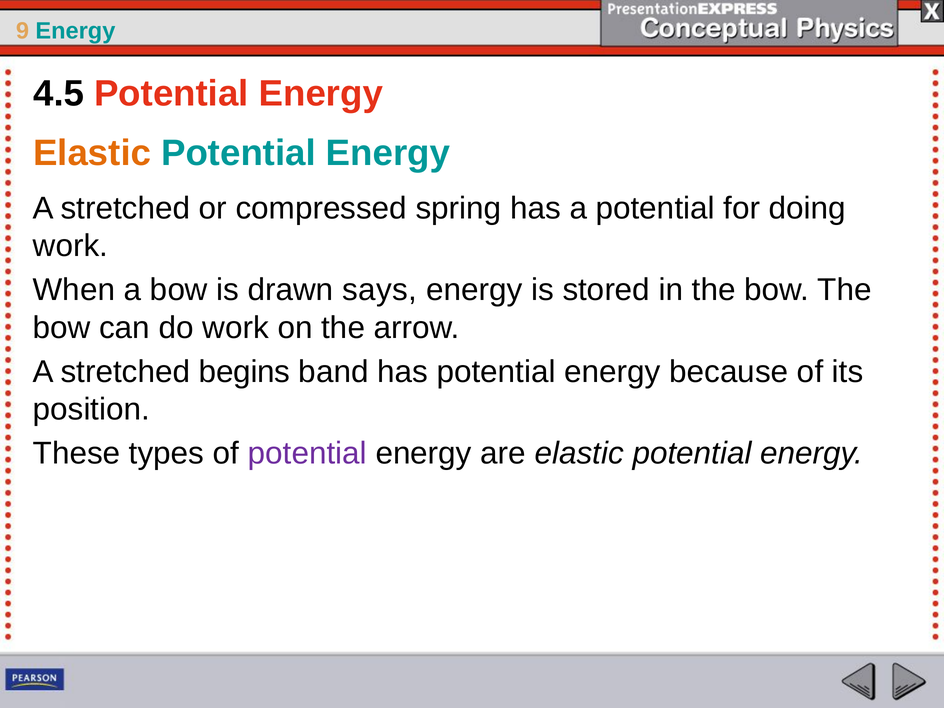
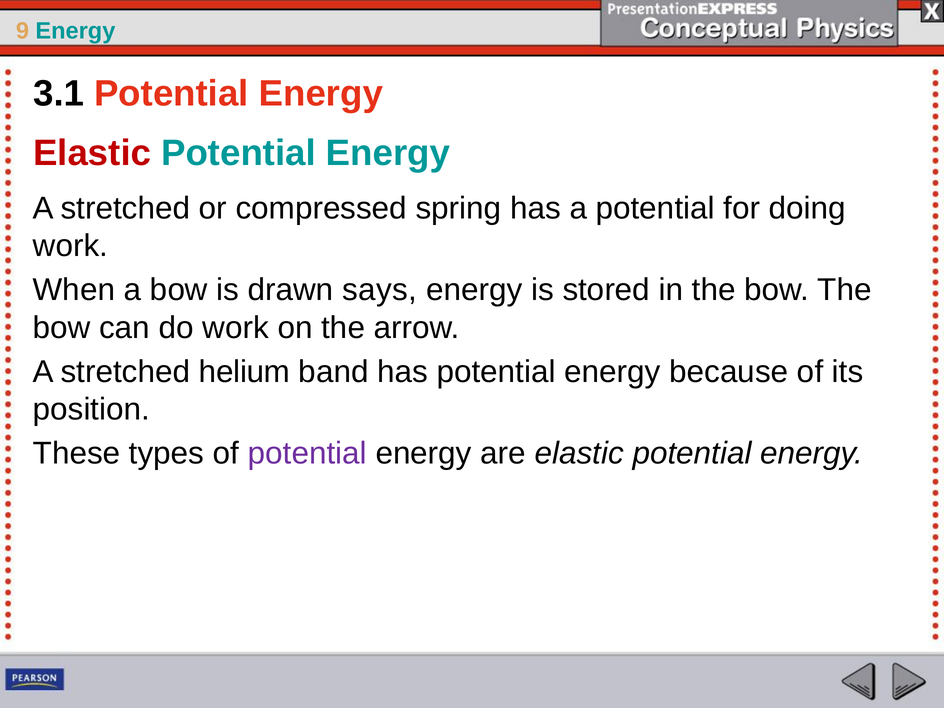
4.5: 4.5 -> 3.1 (59, 94)
Elastic colour: orange -> red (92, 153)
begins: begins -> helium (245, 372)
